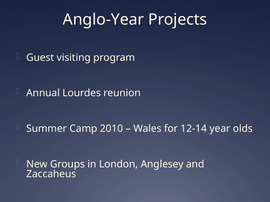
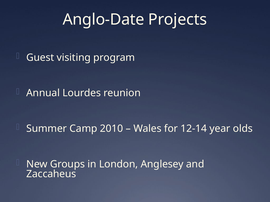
Anglo-Year: Anglo-Year -> Anglo-Date (104, 20)
